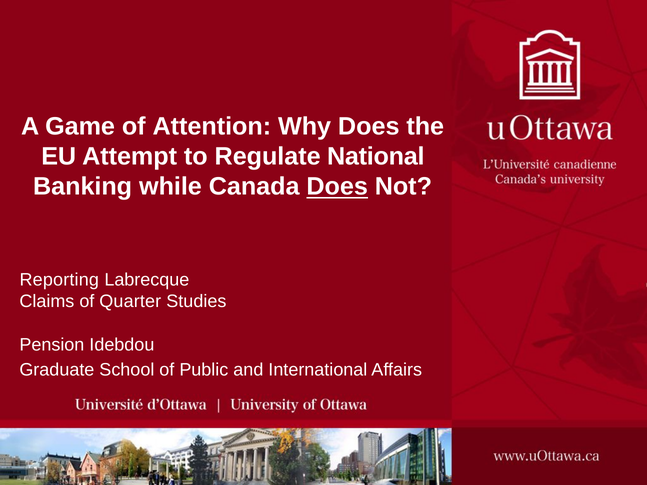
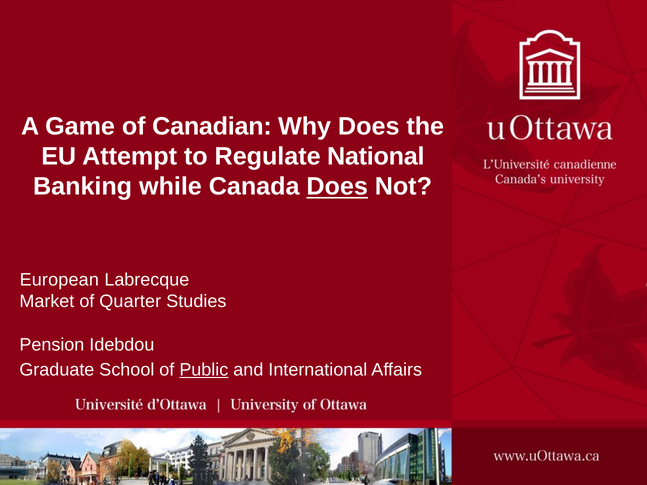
Attention: Attention -> Canadian (212, 126)
Reporting: Reporting -> European (59, 280)
Claims: Claims -> Market (47, 302)
Public underline: none -> present (204, 370)
